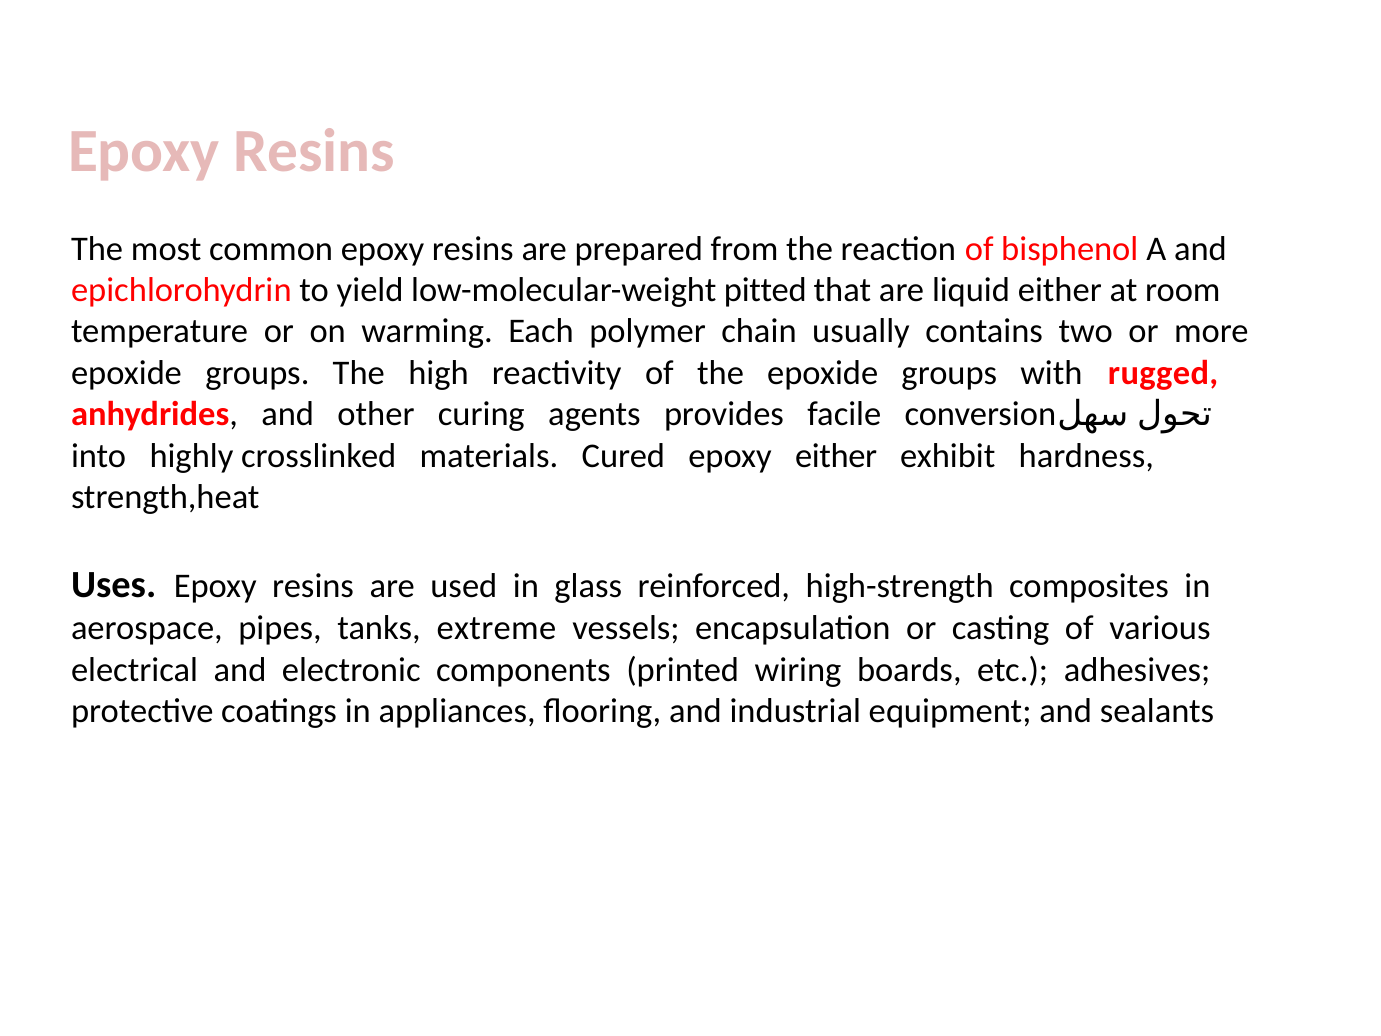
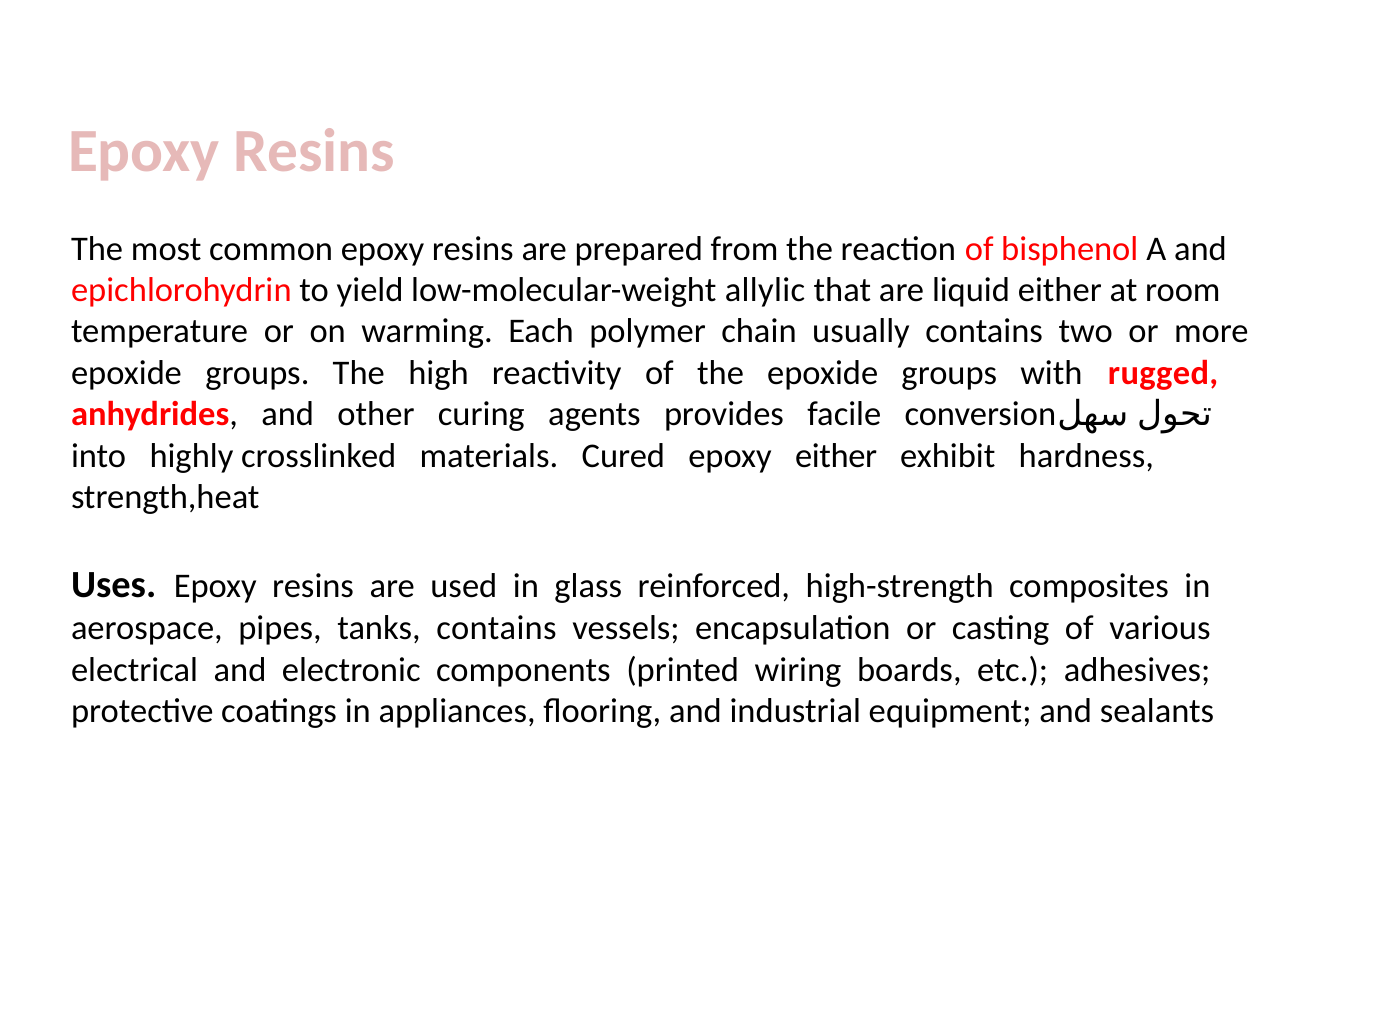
pitted: pitted -> allylic (765, 290)
tanks extreme: extreme -> contains (496, 628)
